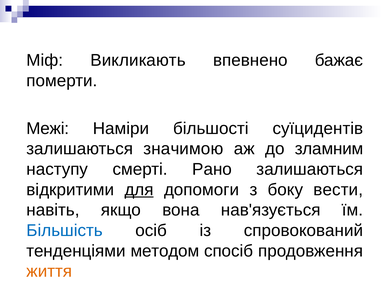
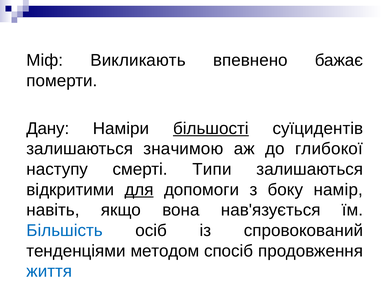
Межі: Межі -> Дану (48, 129)
більшості underline: none -> present (211, 129)
зламним: зламним -> глибокої (329, 149)
Рано: Рано -> Типи (212, 169)
вести: вести -> намір (338, 190)
життя colour: orange -> blue (49, 272)
